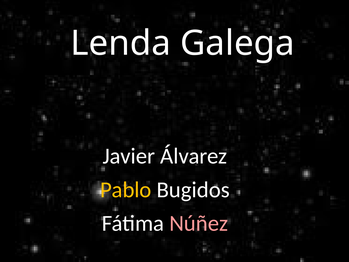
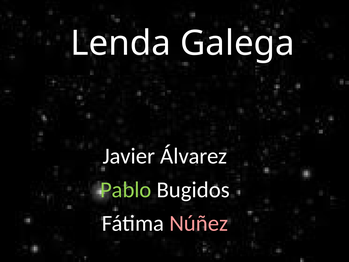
Pablo colour: yellow -> light green (126, 190)
